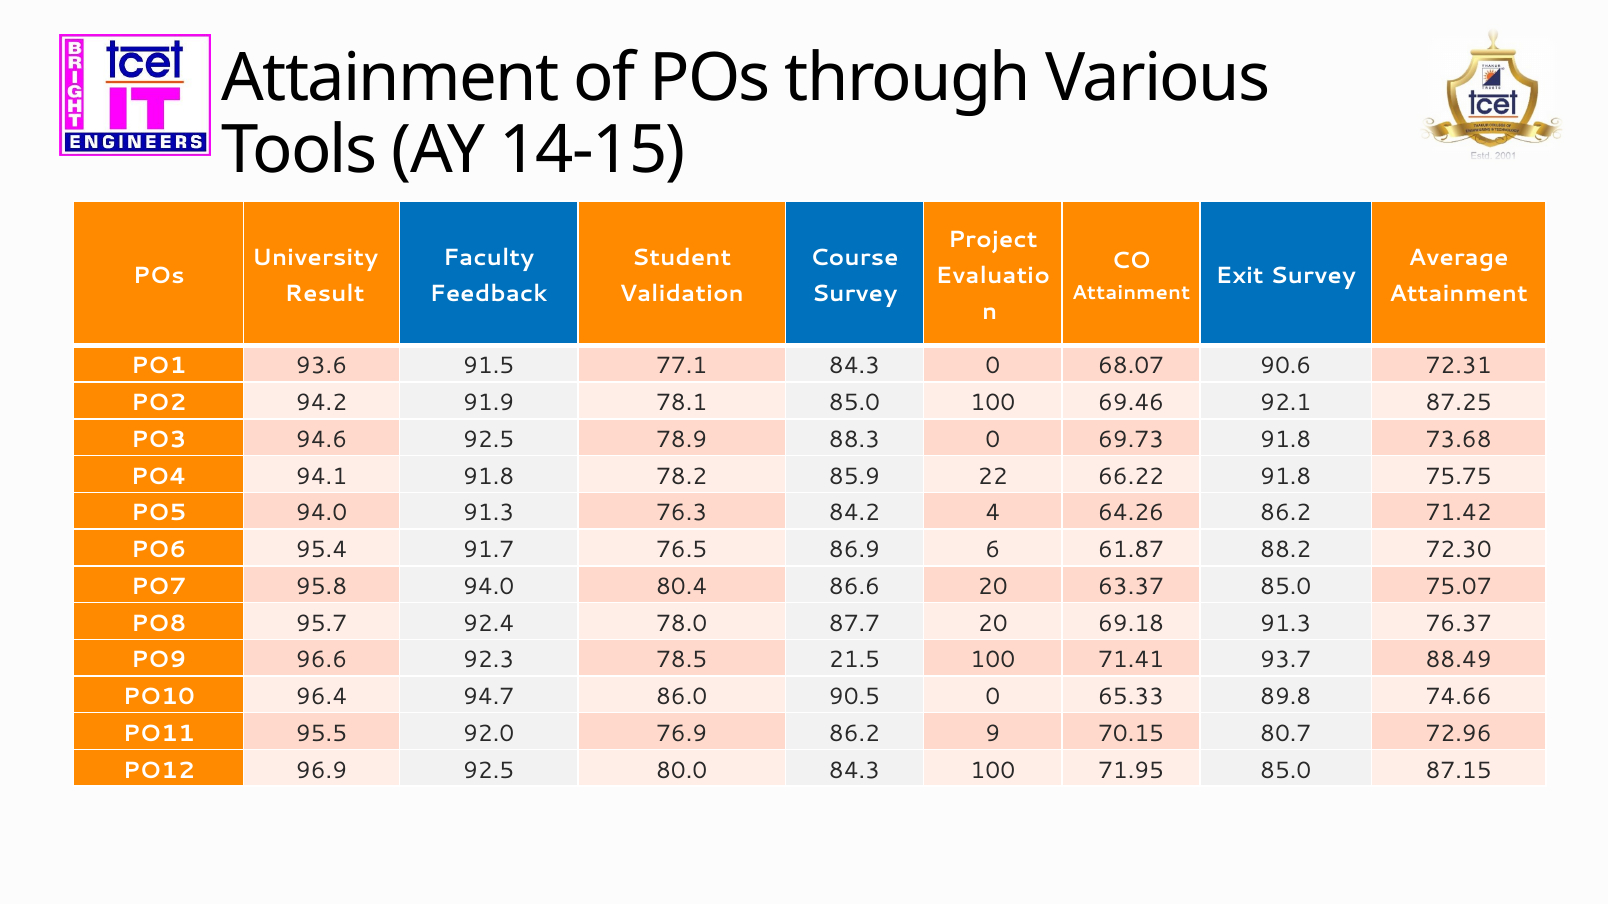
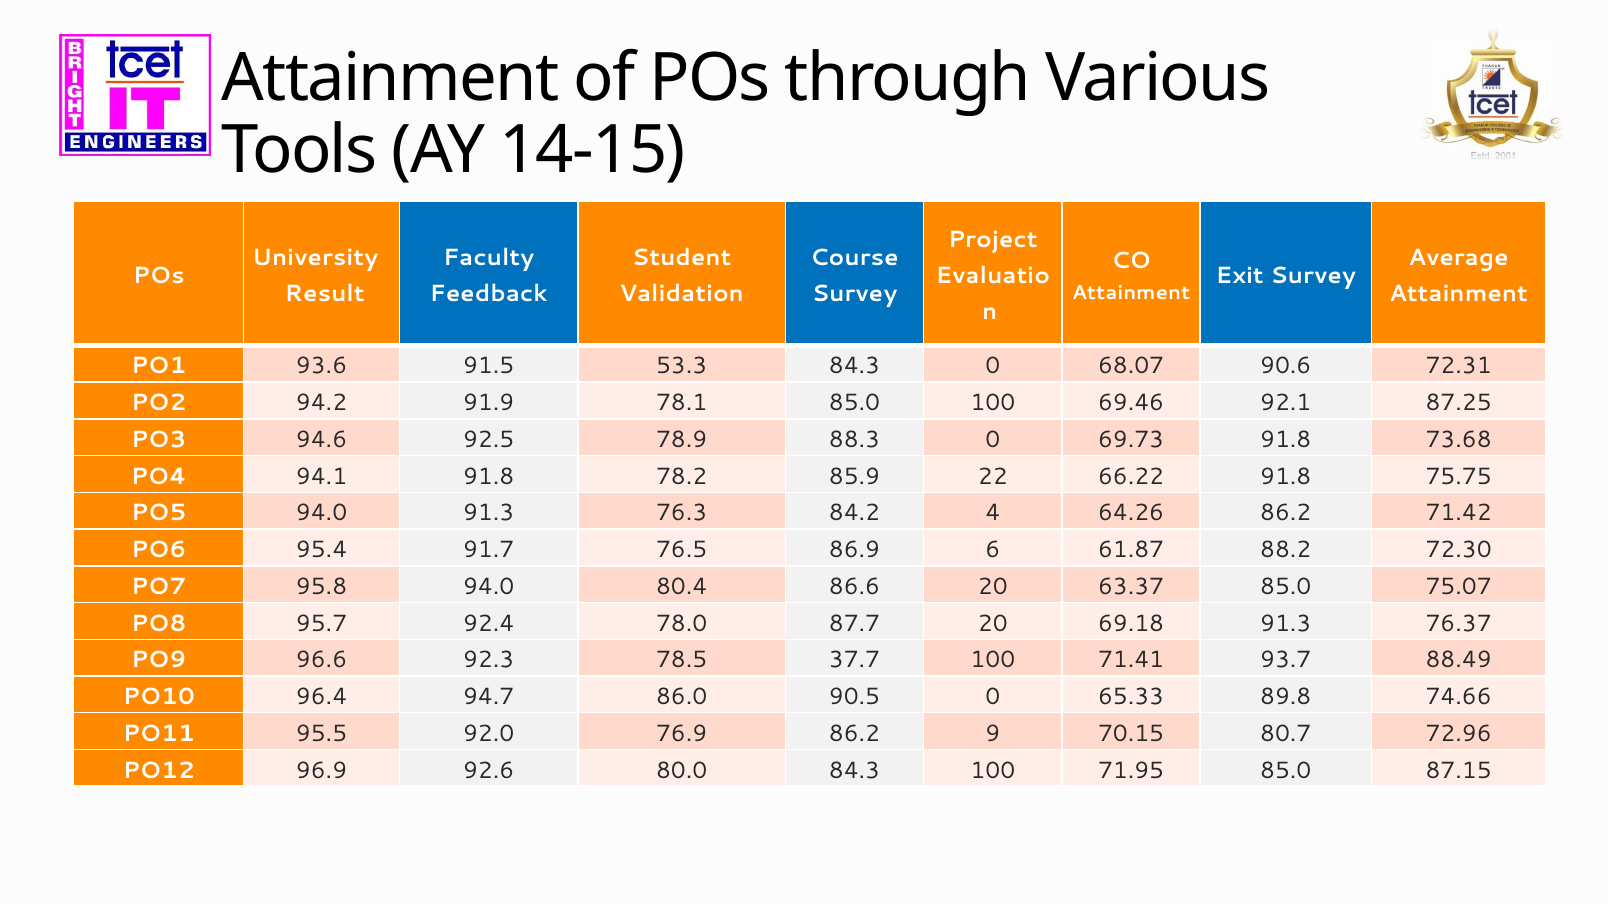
77.1: 77.1 -> 53.3 (682, 366)
21.5: 21.5 -> 37.7 (854, 660)
96.9 92.5: 92.5 -> 92.6 (489, 771)
